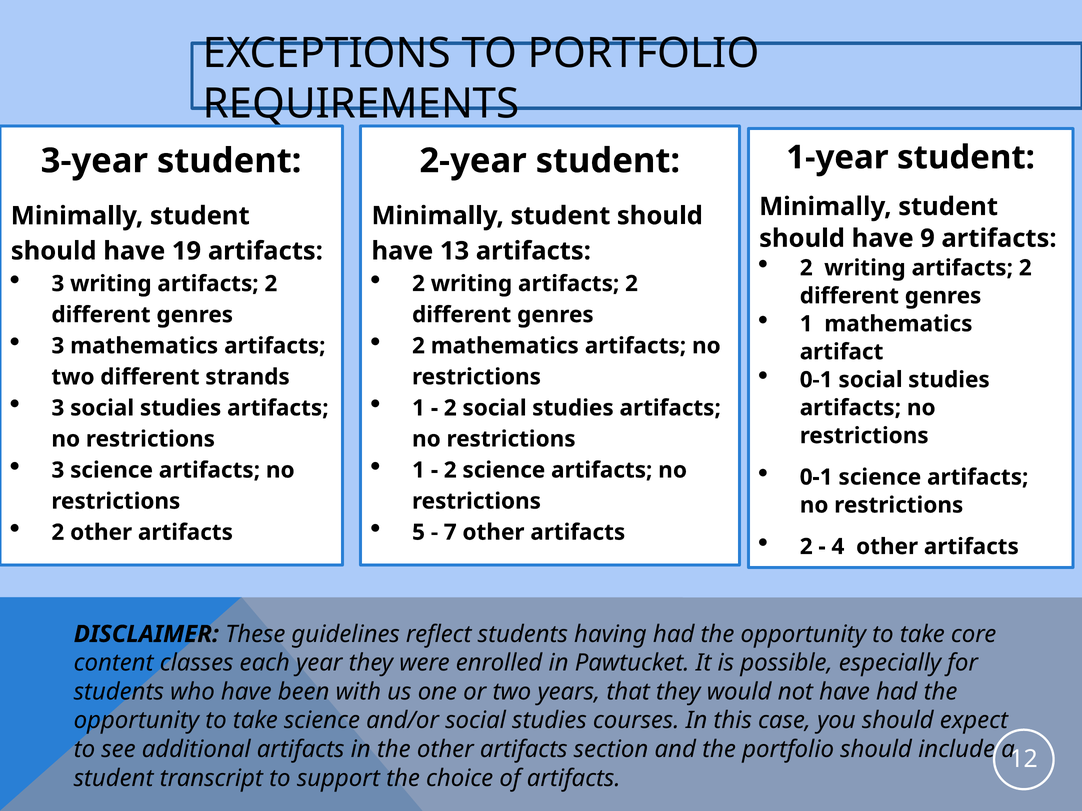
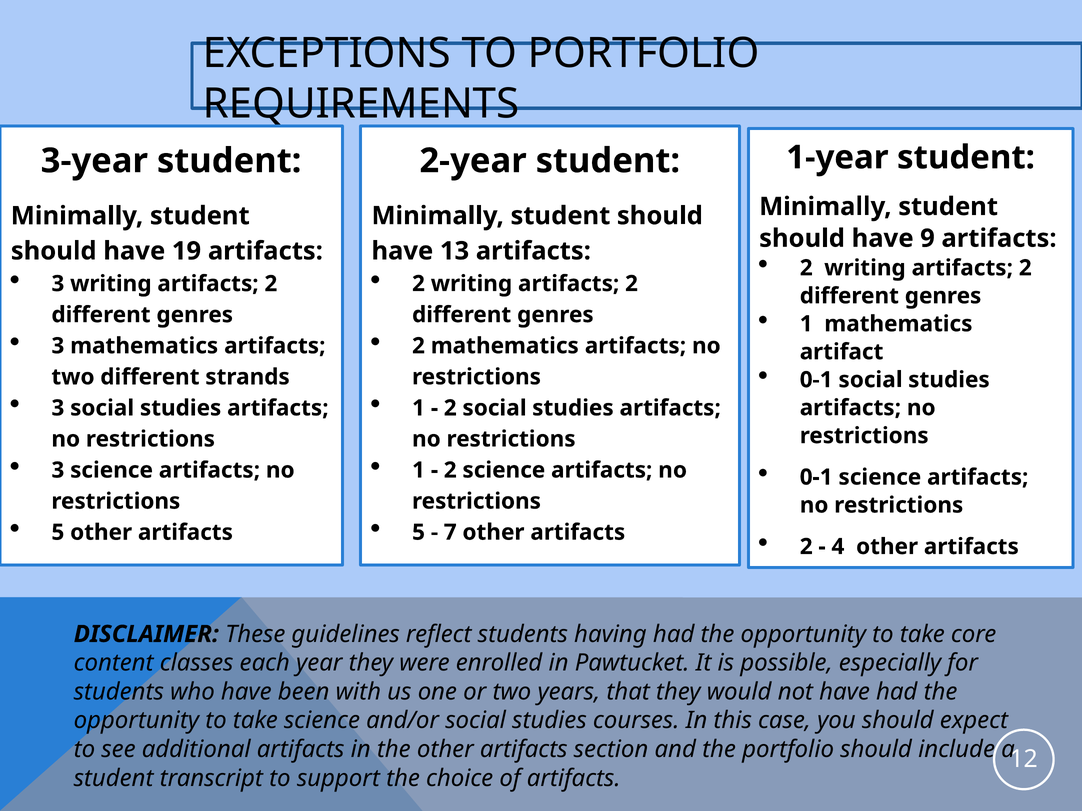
2: 2 -> 5 (58, 533)
